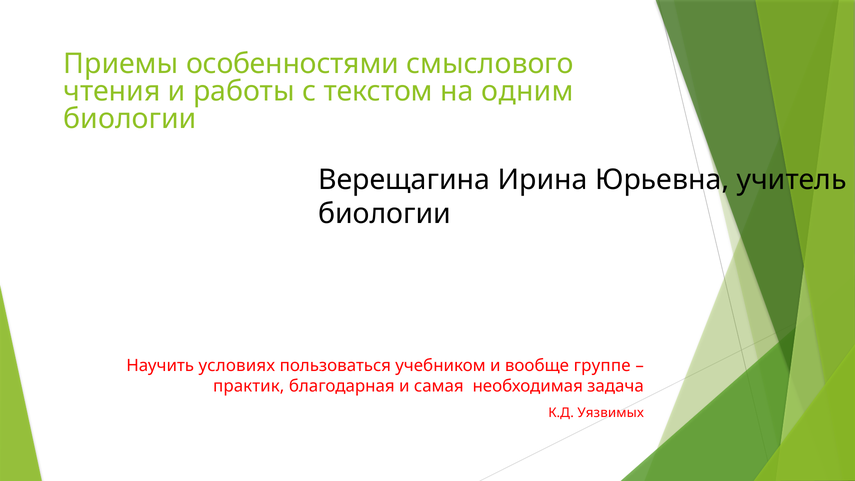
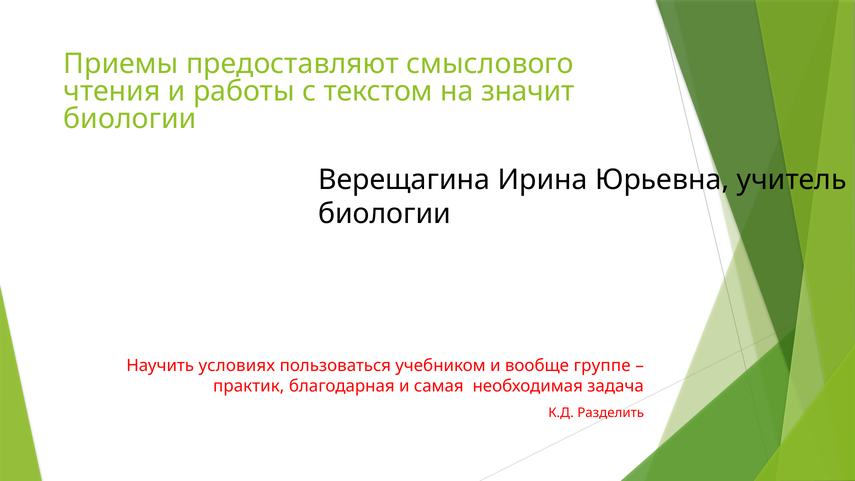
особенностями: особенностями -> предоставляют (292, 64)
одним: одним -> значит (528, 91)
Уязвимых: Уязвимых -> Разделить (611, 413)
